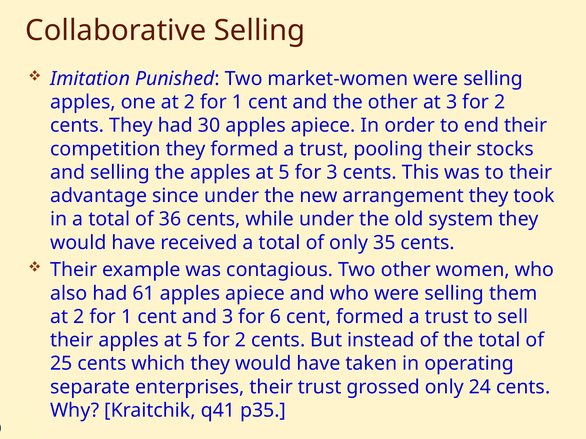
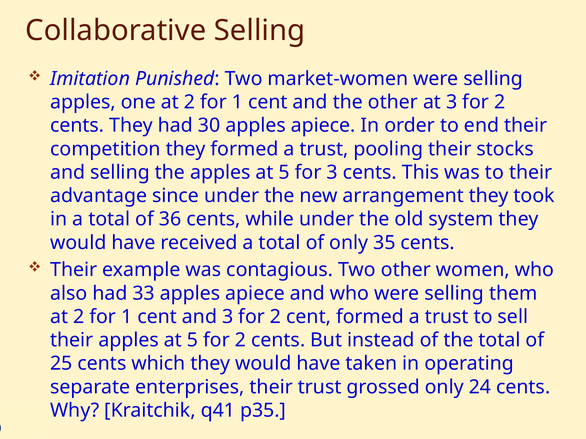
61: 61 -> 33 (144, 294)
and 3 for 6: 6 -> 2 (276, 317)
